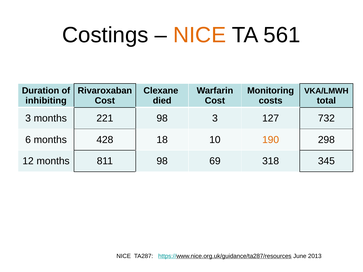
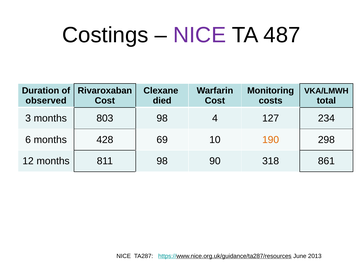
NICE colour: orange -> purple (200, 35)
561: 561 -> 487 (282, 35)
inhibiting: inhibiting -> observed (46, 101)
221: 221 -> 803 (105, 118)
98 3: 3 -> 4 (215, 118)
732: 732 -> 234 (326, 118)
18: 18 -> 69 (162, 140)
69: 69 -> 90 (215, 161)
345: 345 -> 861 (326, 161)
